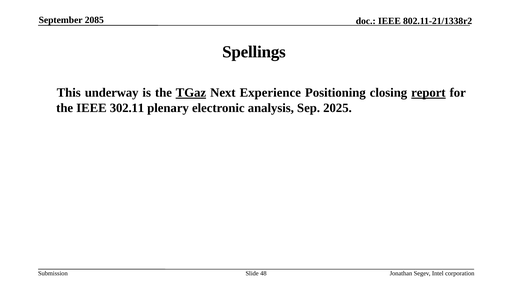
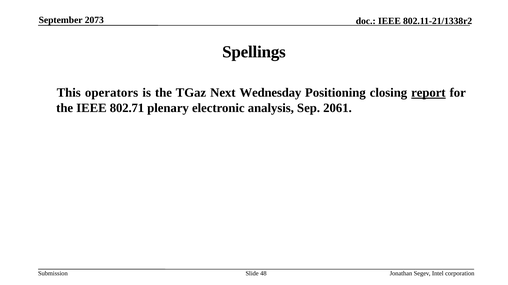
2085: 2085 -> 2073 (94, 20)
underway: underway -> operators (112, 93)
TGaz underline: present -> none (191, 93)
Experience: Experience -> Wednesday (270, 93)
302.11: 302.11 -> 802.71 (127, 108)
2025: 2025 -> 2061 (338, 108)
